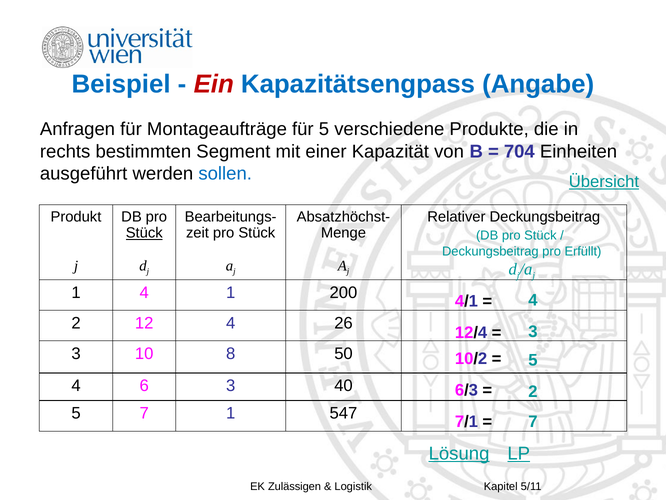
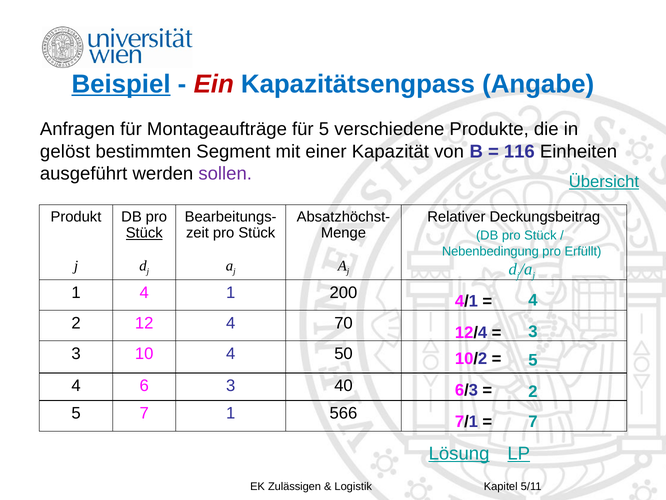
Beispiel underline: none -> present (121, 84)
rechts: rechts -> gelöst (65, 151)
704: 704 -> 116 (519, 151)
sollen colour: blue -> purple (225, 174)
Deckungsbeitrag: Deckungsbeitrag -> Nebenbedingung (490, 251)
26: 26 -> 70 (344, 323)
10 8: 8 -> 4 (231, 354)
547: 547 -> 566 (343, 413)
